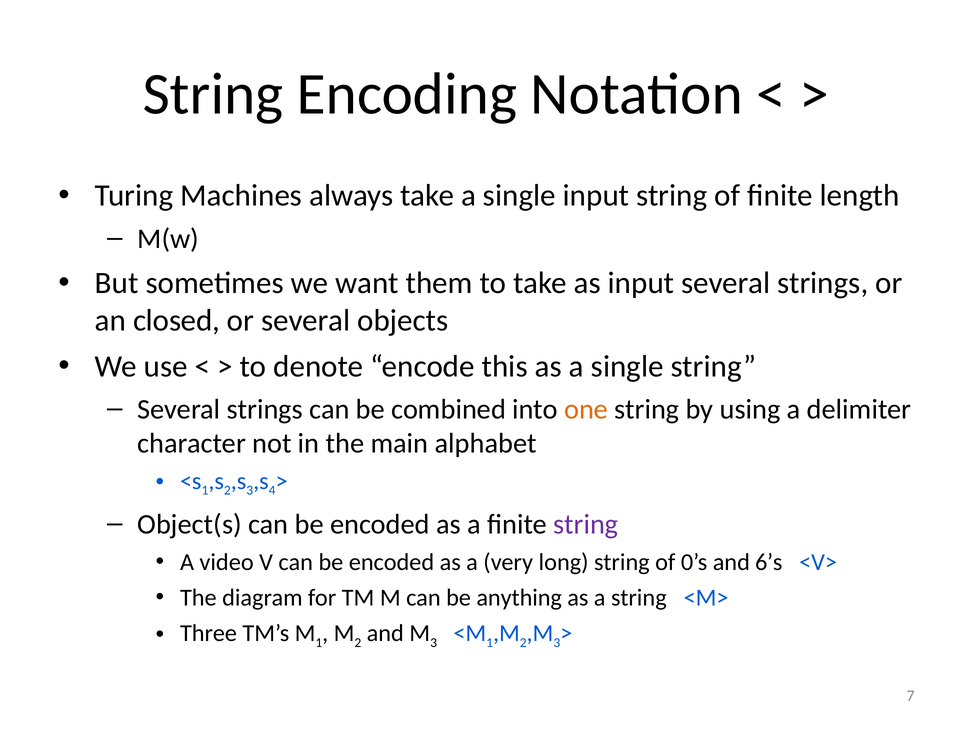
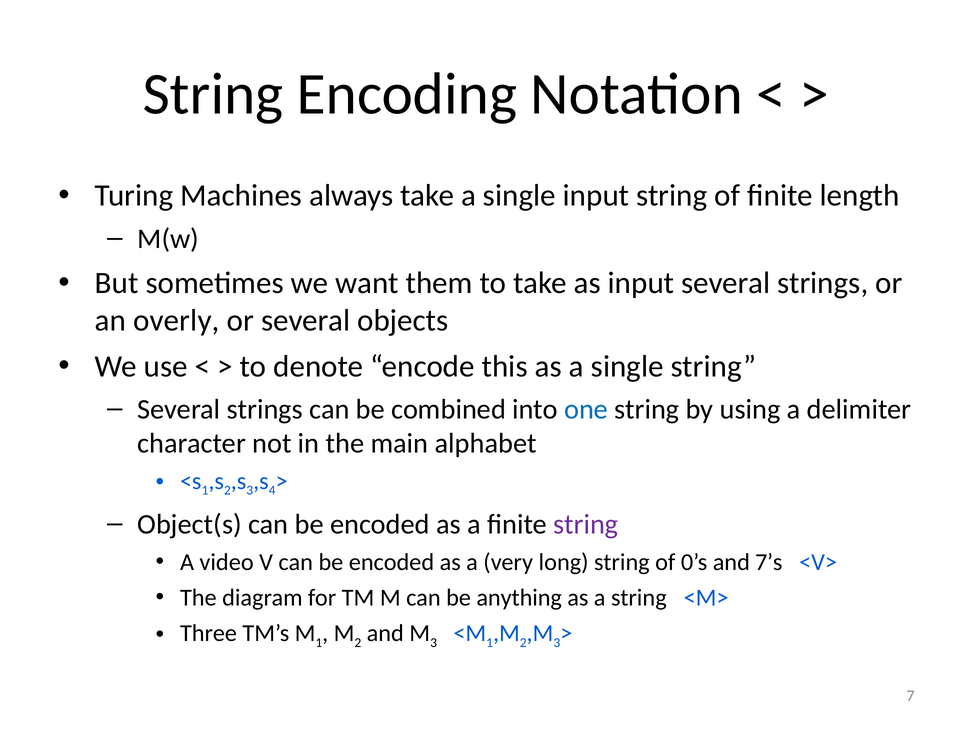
closed: closed -> overly (176, 321)
one colour: orange -> blue (586, 410)
6’s: 6’s -> 7’s (769, 563)
